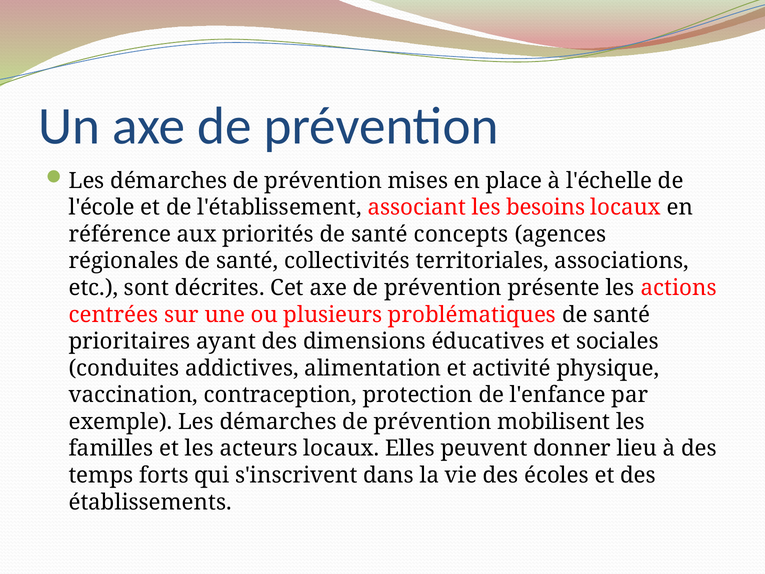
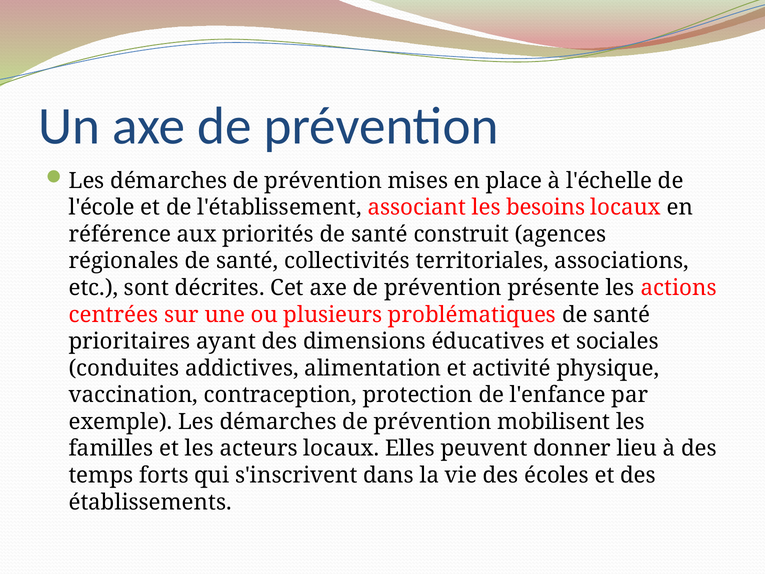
concepts: concepts -> construit (461, 234)
